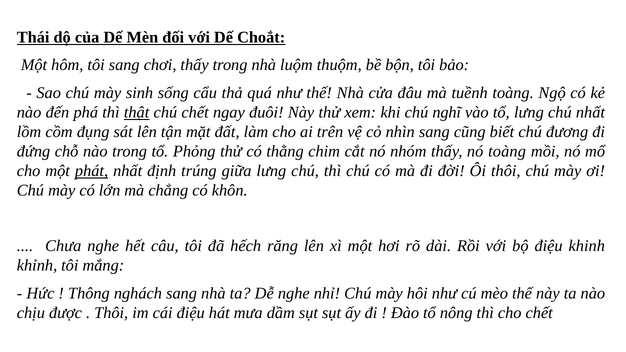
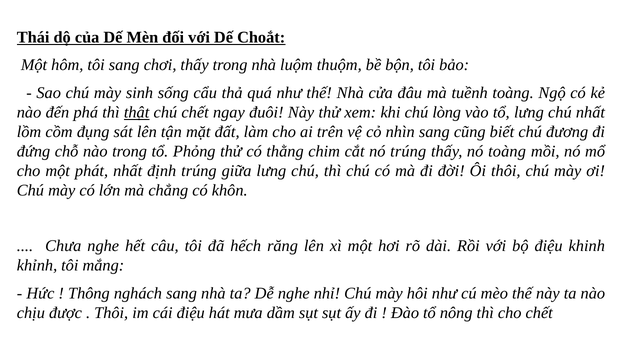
nghĩ: nghĩ -> lòng (447, 112)
nó nhóm: nhóm -> trúng (408, 151)
phát underline: present -> none (92, 171)
